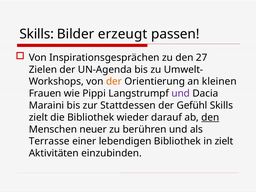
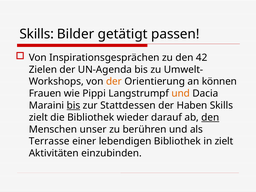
erzeugt: erzeugt -> getätigt (123, 34)
27: 27 -> 42 (202, 58)
kleinen: kleinen -> können (219, 82)
und colour: purple -> orange (181, 93)
bis underline: none -> present (73, 105)
Gefühl: Gefühl -> Haben (192, 105)
neuer: neuer -> unser (93, 129)
